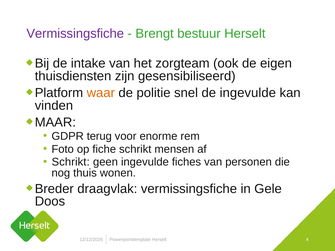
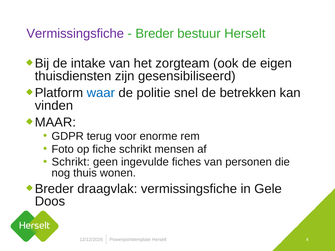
Brengt: Brengt -> Breder (155, 34)
waar colour: orange -> blue (101, 93)
de ingevulde: ingevulde -> betrekken (248, 93)
